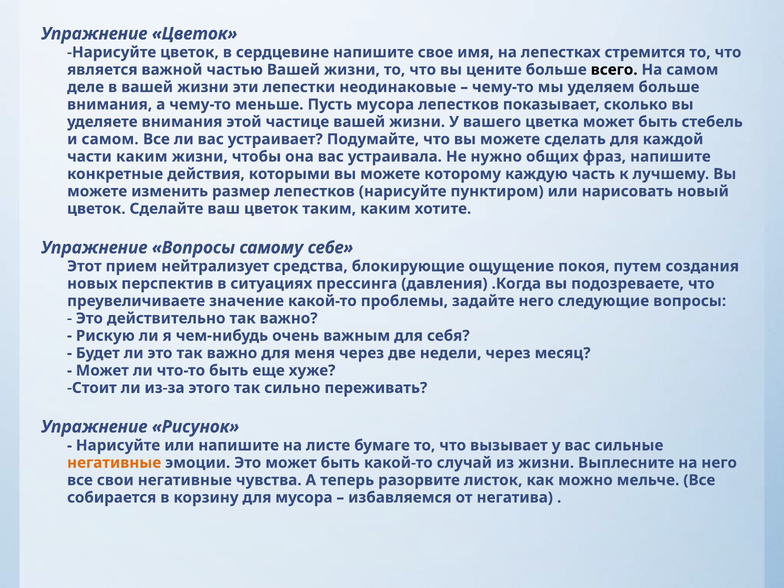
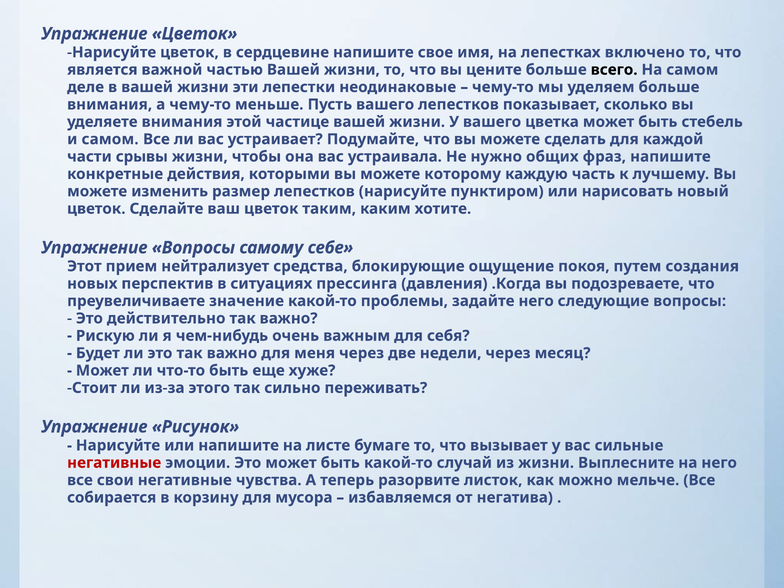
стремится: стремится -> включено (645, 52)
Пусть мусора: мусора -> вашего (385, 104)
части каким: каким -> срывы (142, 157)
негативные colour: orange -> red (114, 463)
